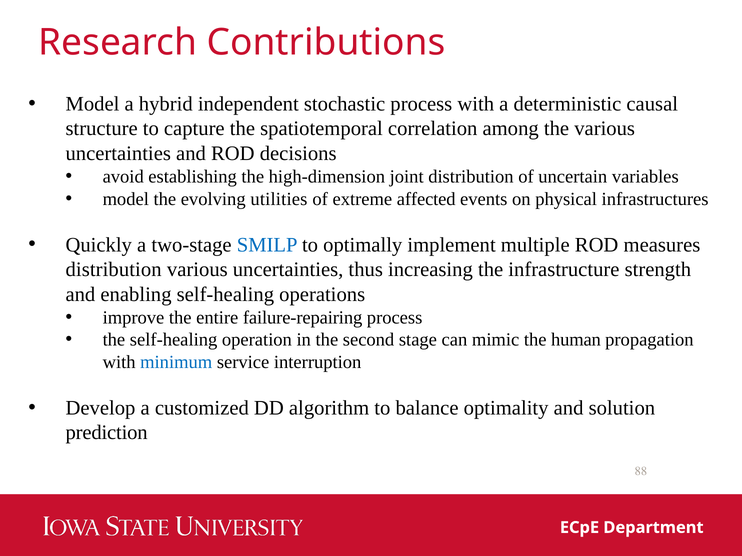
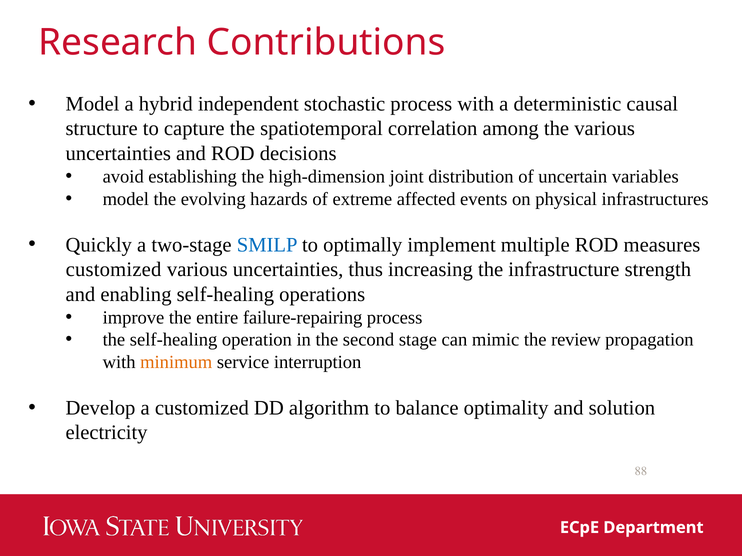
utilities: utilities -> hazards (279, 199)
distribution: distribution -> customized (114, 270)
human: human -> review (576, 340)
minimum colour: blue -> orange (176, 362)
prediction: prediction -> electricity (107, 433)
